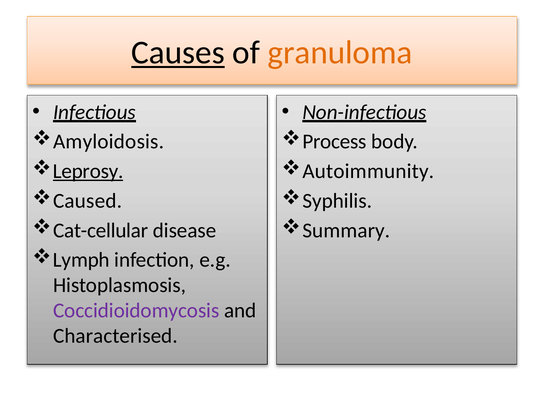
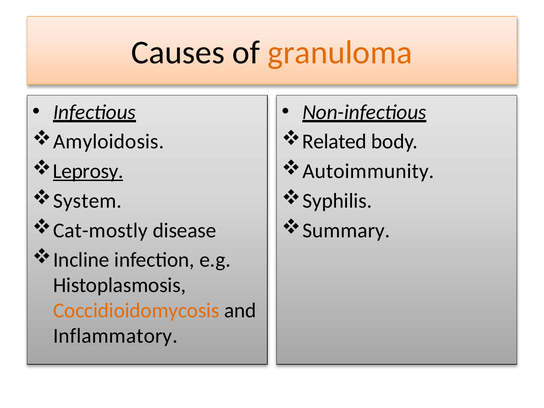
Causes underline: present -> none (178, 53)
Process: Process -> Related (334, 142)
Caused: Caused -> System (88, 201)
Cat-cellular: Cat-cellular -> Cat-mostly (100, 230)
Lymph: Lymph -> Incline (81, 260)
Coccidioidomycosis colour: purple -> orange (136, 311)
Characterised: Characterised -> Inflammatory (115, 336)
